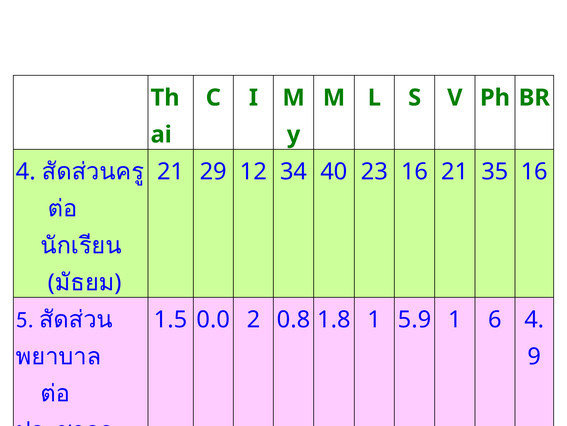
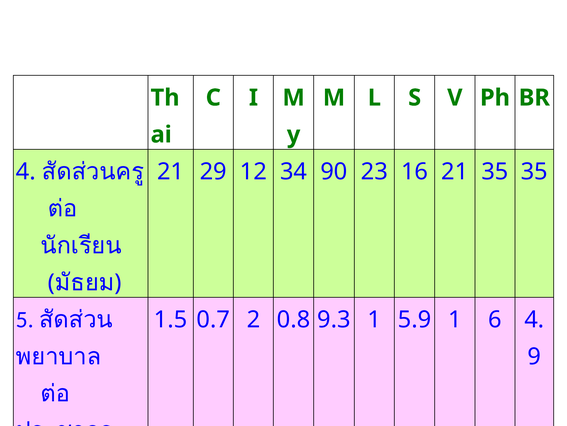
40: 40 -> 90 (334, 171)
35 16: 16 -> 35 (534, 171)
0.0: 0.0 -> 0.7 (213, 319)
1.8: 1.8 -> 9.3 (334, 319)
